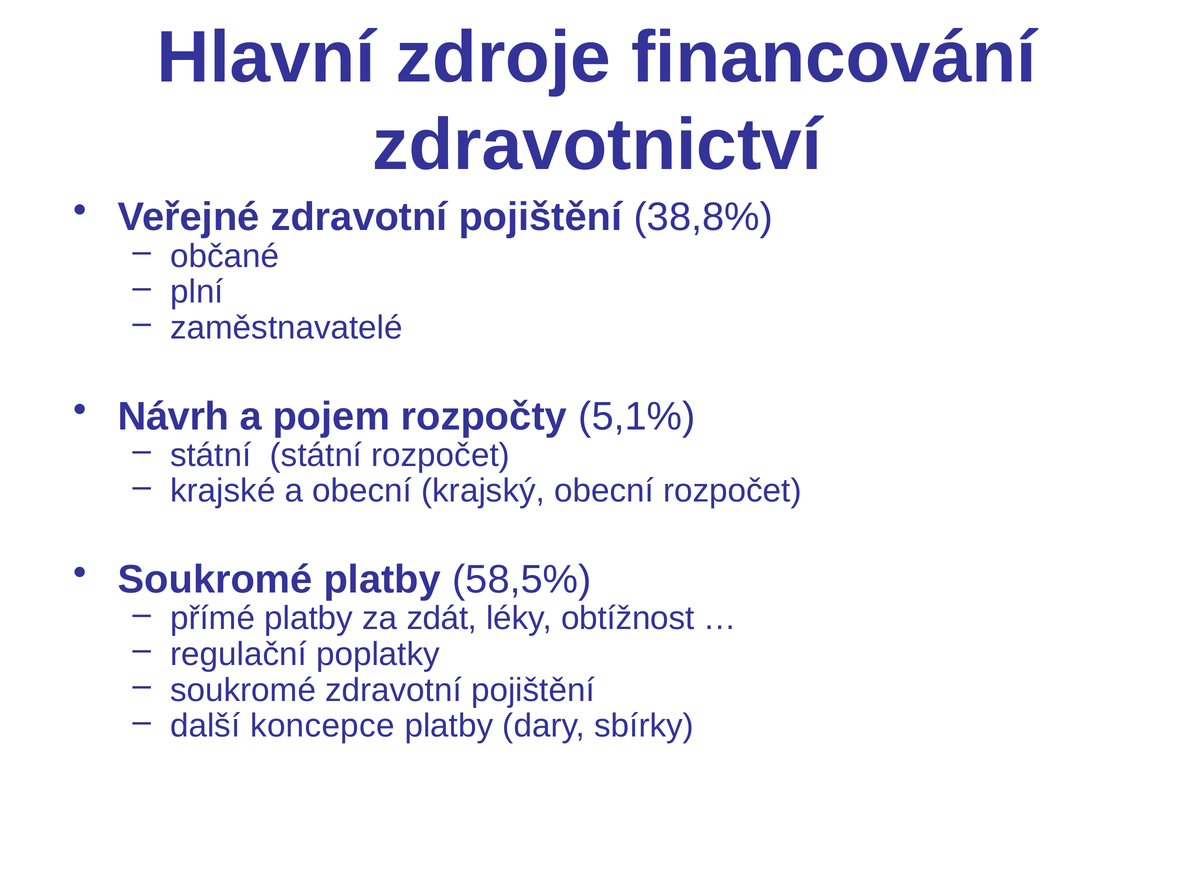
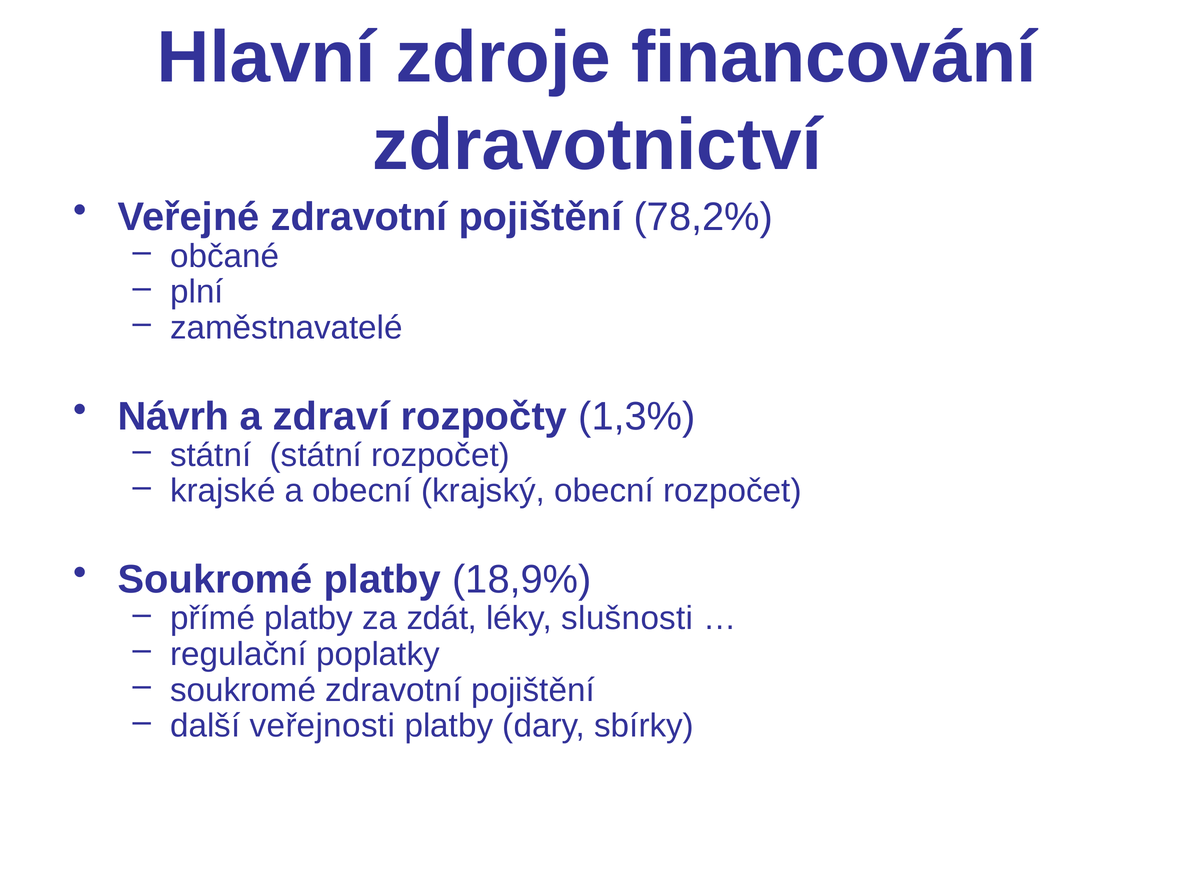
38,8%: 38,8% -> 78,2% (703, 217)
pojem: pojem -> zdraví (331, 416)
5,1%: 5,1% -> 1,3% (637, 416)
58,5%: 58,5% -> 18,9% (522, 580)
obtížnost: obtížnost -> slušnosti (627, 619)
koncepce: koncepce -> veřejnosti (322, 726)
